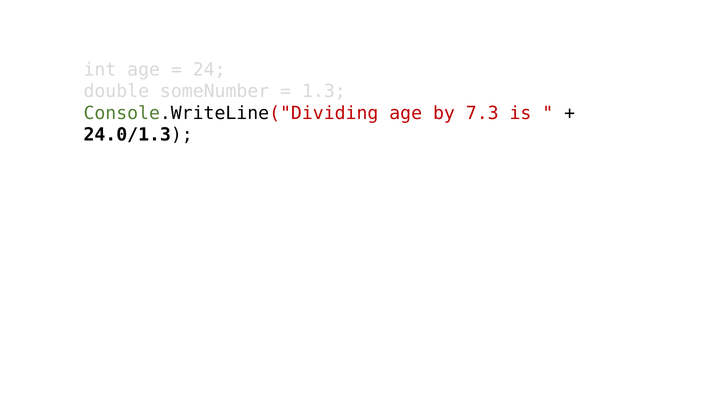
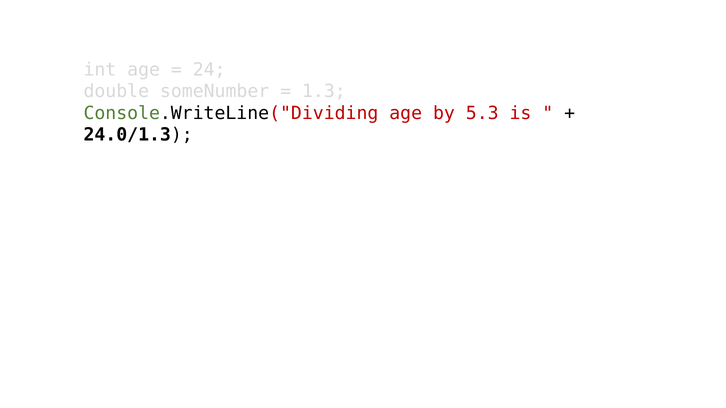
7.3: 7.3 -> 5.3 (482, 113)
